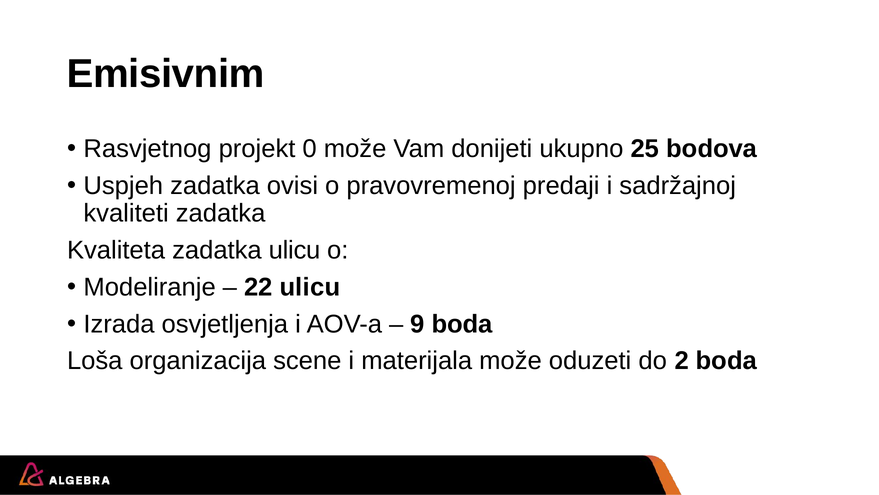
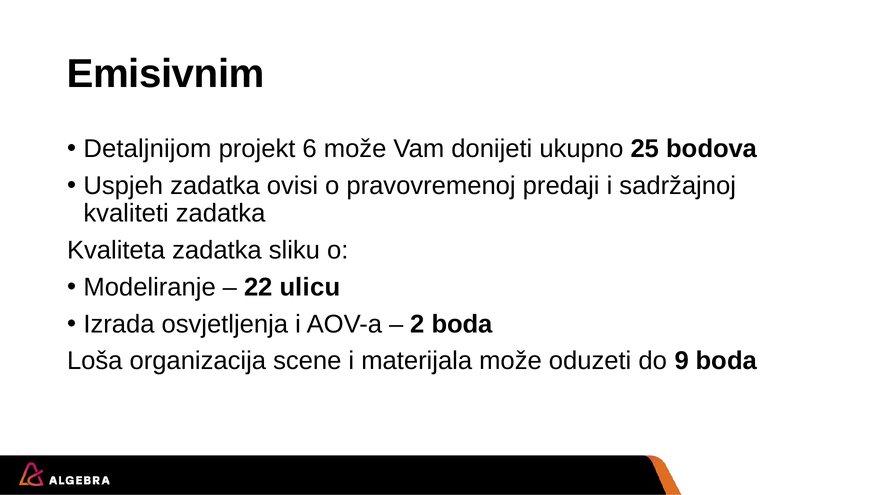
Rasvjetnog: Rasvjetnog -> Detaljnijom (147, 149)
0: 0 -> 6 (310, 149)
zadatka ulicu: ulicu -> sliku (294, 250)
9: 9 -> 2 (418, 324)
2: 2 -> 9 (682, 361)
